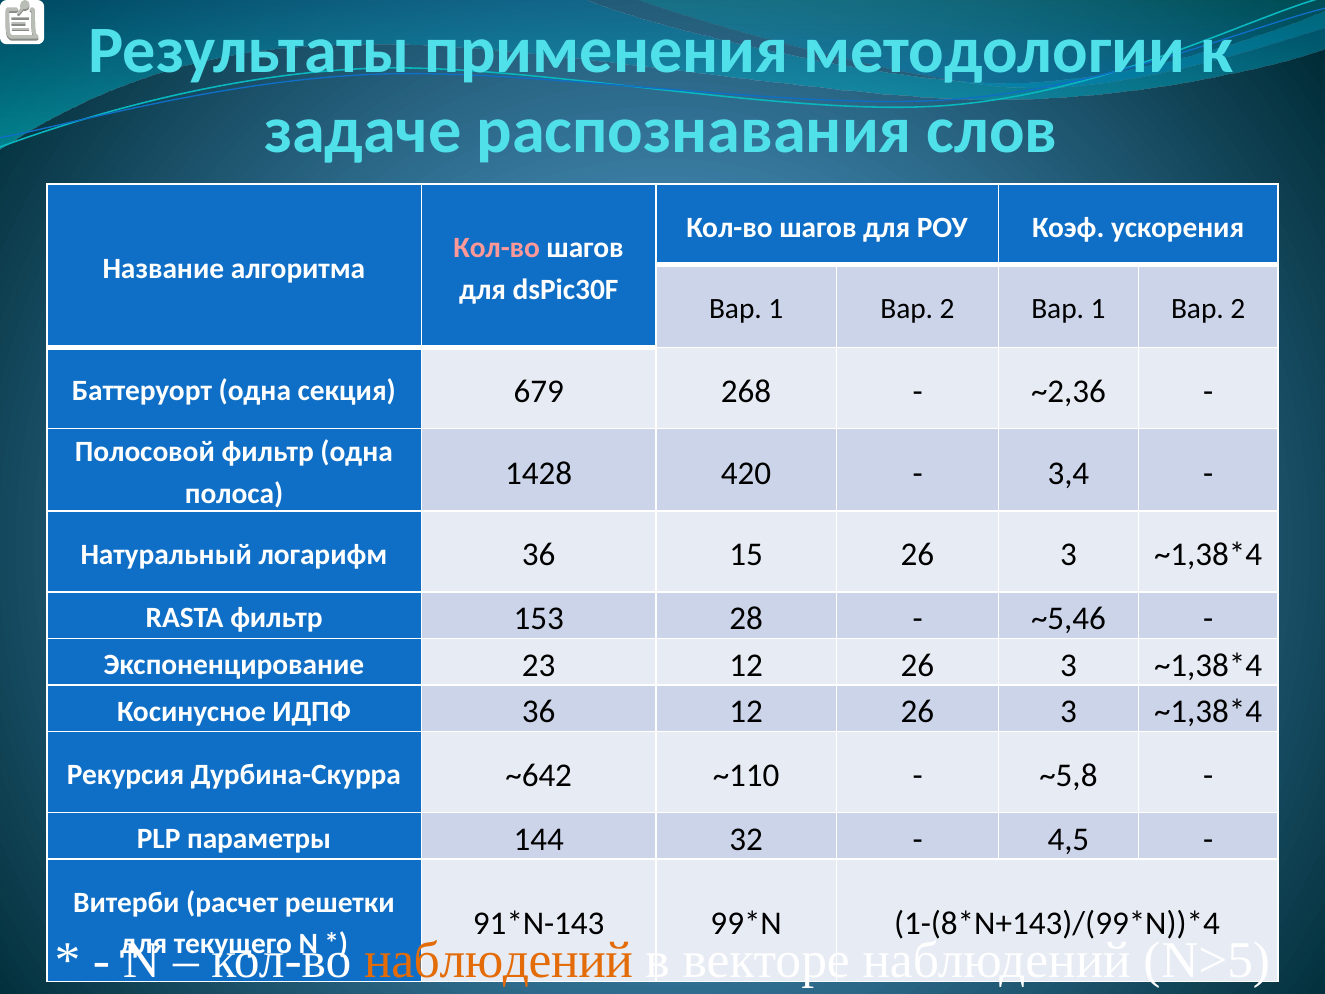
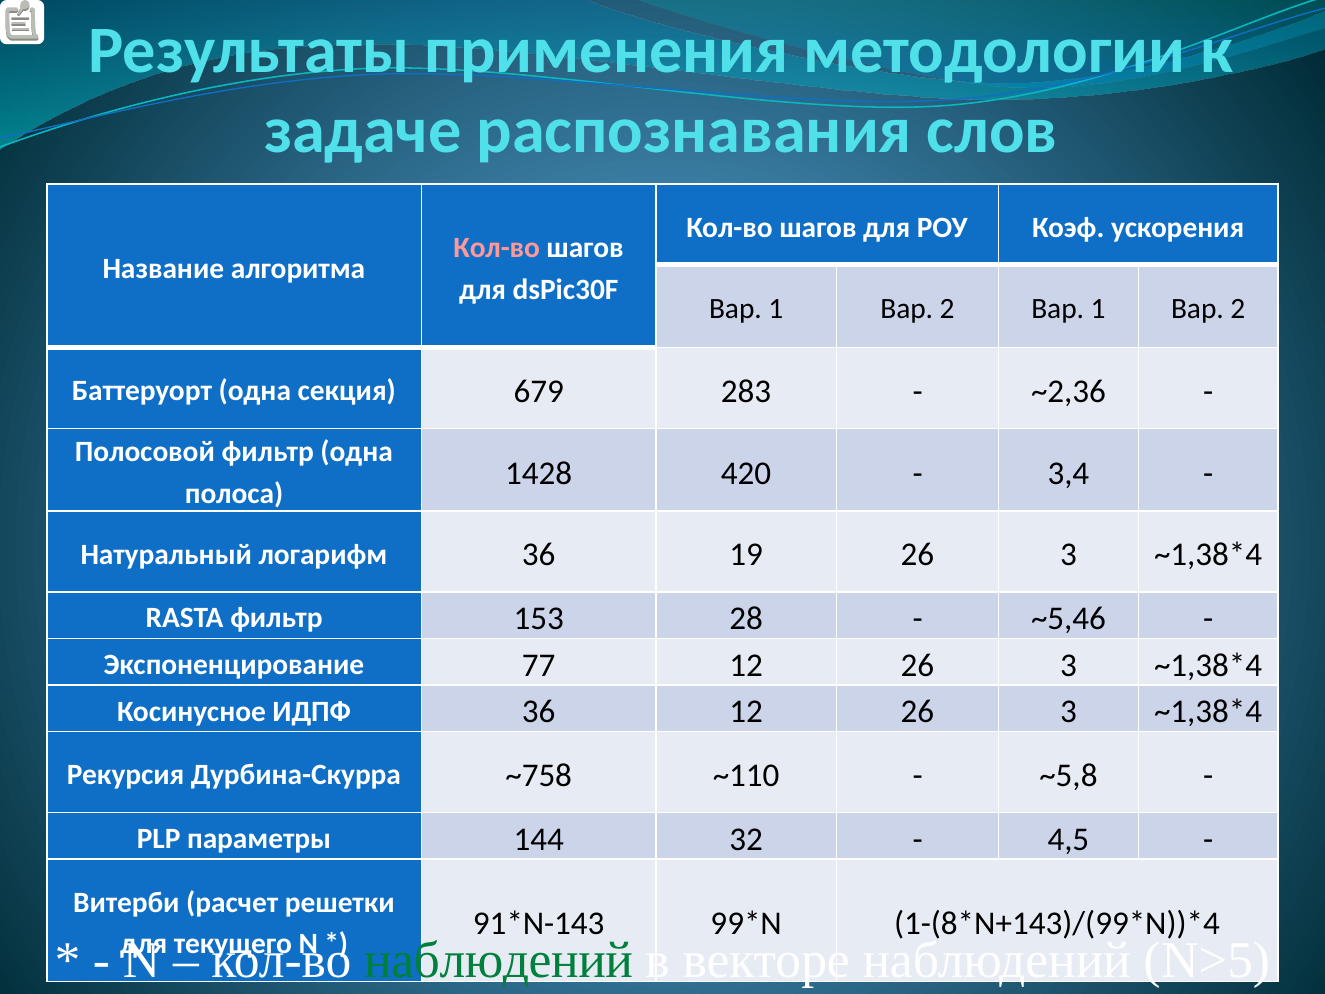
268: 268 -> 283 (746, 391)
15: 15 -> 19 (746, 555)
23: 23 -> 77 (539, 665)
~642: ~642 -> ~758 (539, 775)
наблюдений colour: orange -> green (499, 960)
